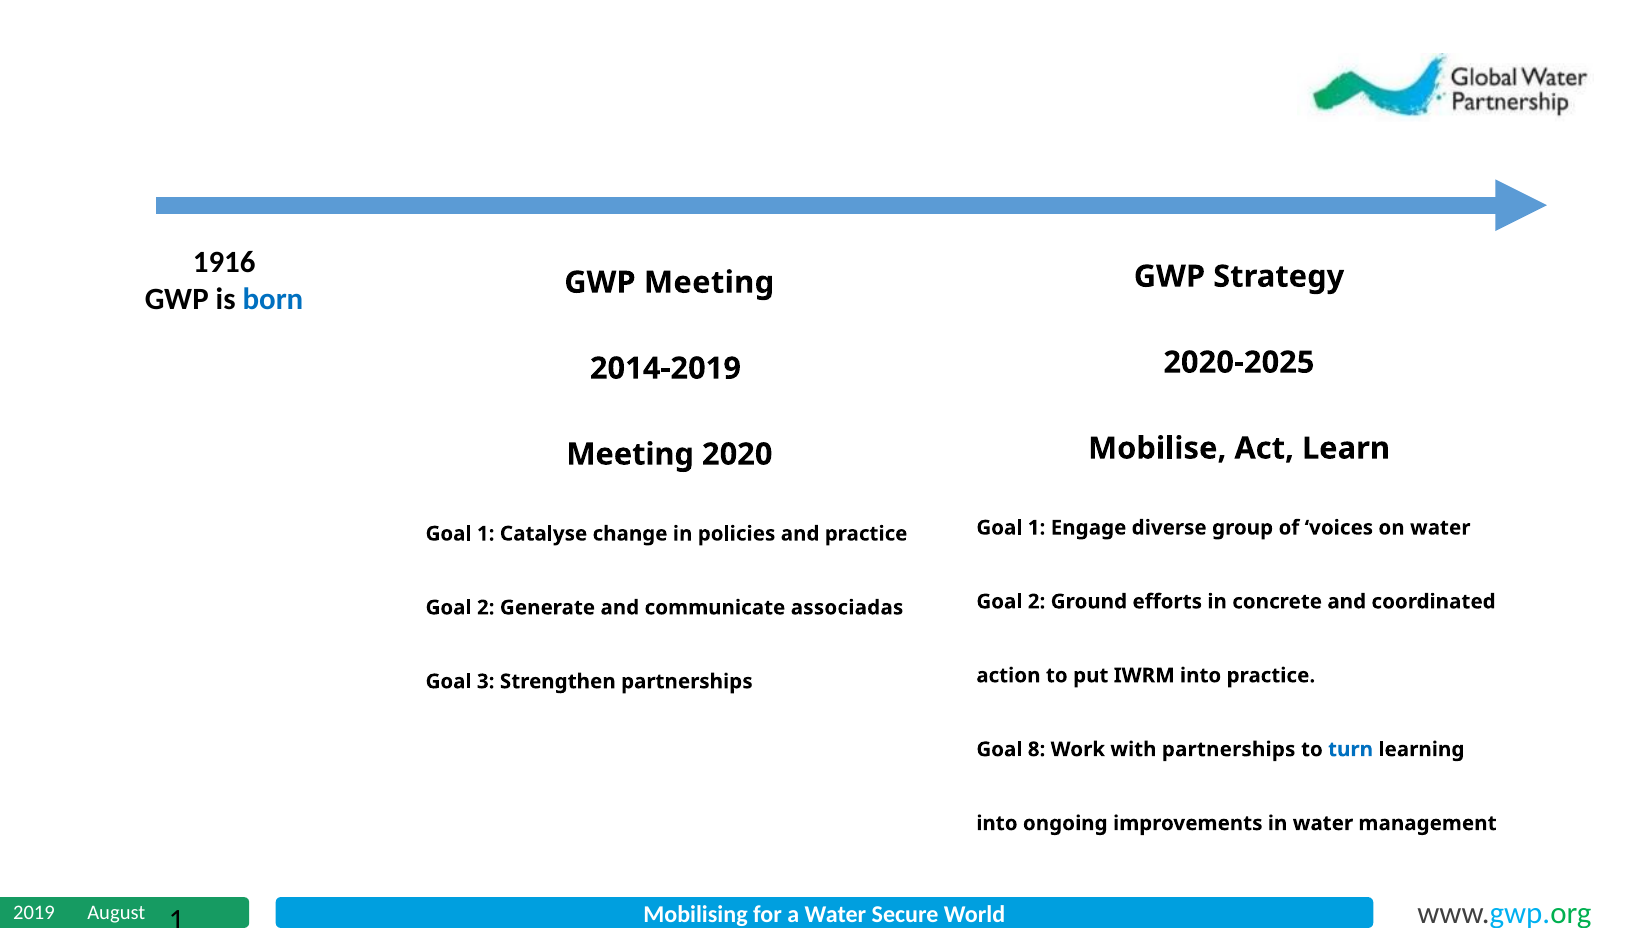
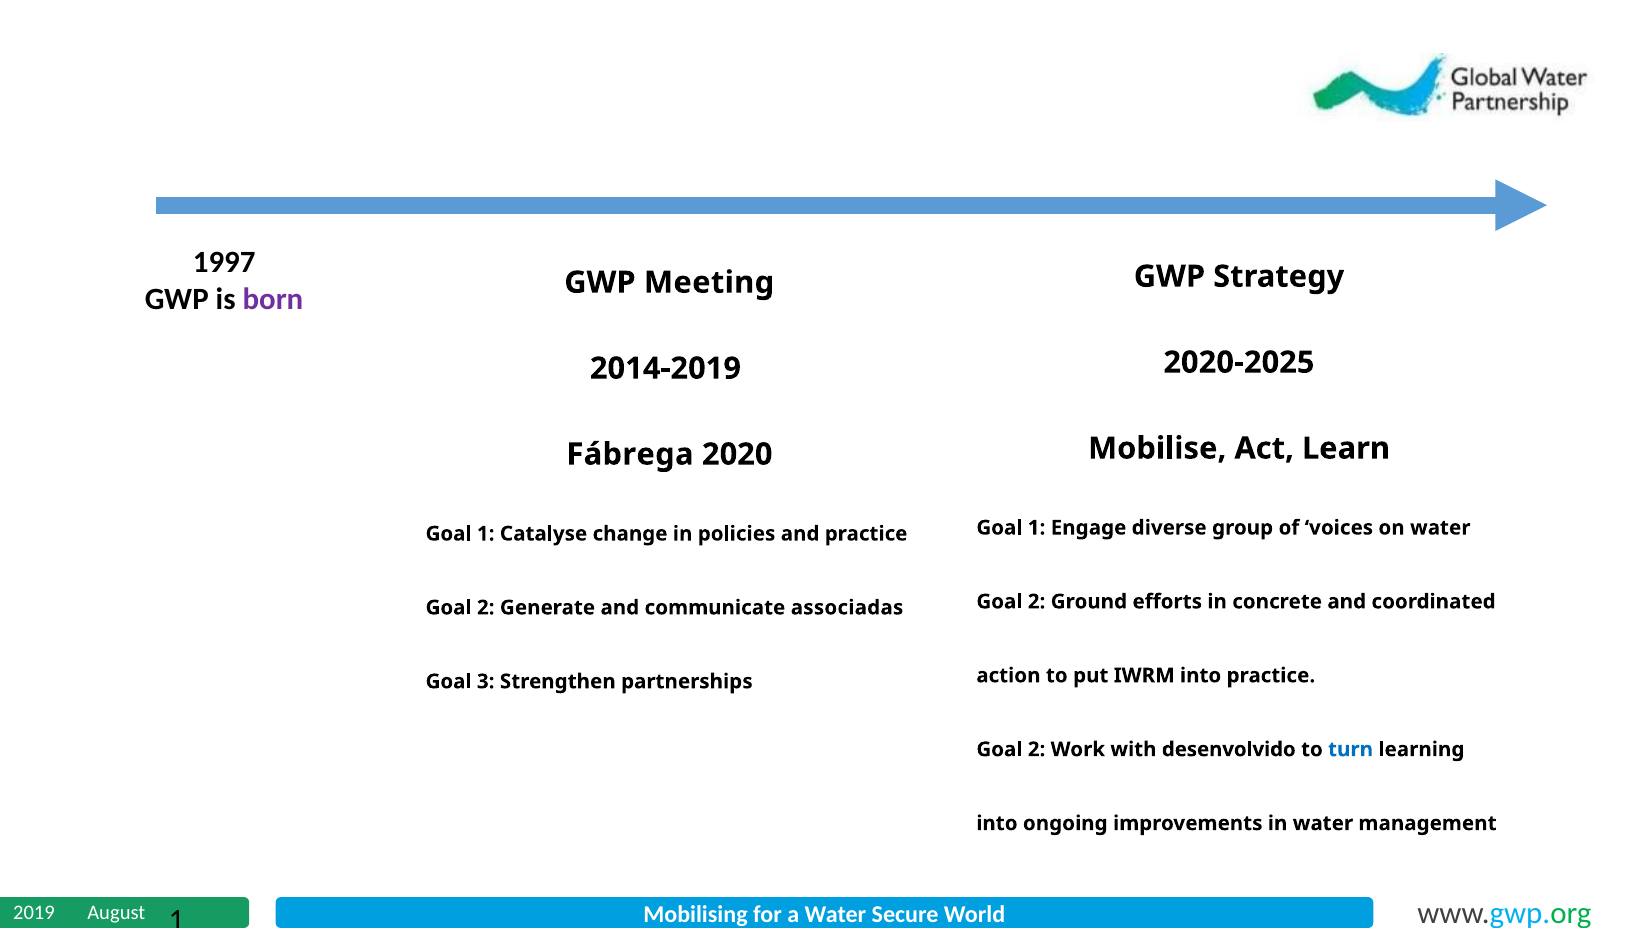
1916: 1916 -> 1997 (224, 262)
born colour: blue -> purple (273, 299)
Meeting: Meeting -> Fábrega (630, 454)
8: 8 -> 2 (1037, 749)
with partnerships: partnerships -> desenvolvido (1229, 749)
